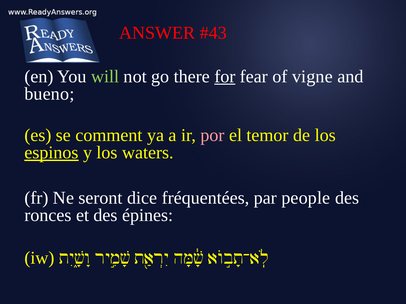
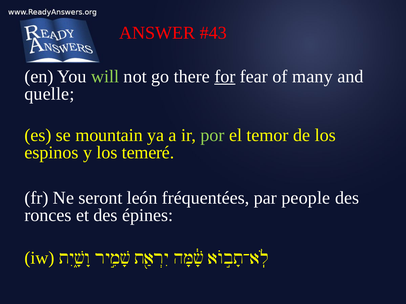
vigne: vigne -> many (312, 77)
bueno: bueno -> quelle (49, 94)
comment: comment -> mountain (109, 136)
por colour: pink -> light green (213, 136)
espinos underline: present -> none (52, 153)
waters: waters -> temeré (148, 153)
dice: dice -> león (142, 198)
